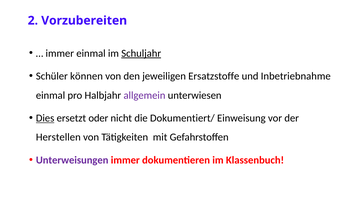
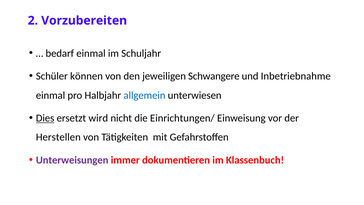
immer: immer -> bedarf (60, 53)
Schuljahr underline: present -> none (141, 53)
Ersatzstoffe: Ersatzstoffe -> Schwangere (214, 76)
allgemein colour: purple -> blue (144, 95)
oder: oder -> wird (98, 118)
Dokumentiert/: Dokumentiert/ -> Einrichtungen/ (182, 118)
